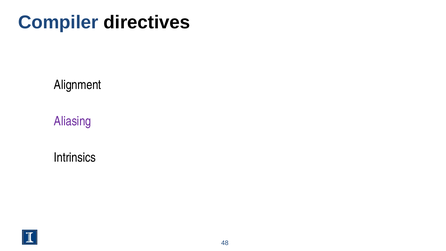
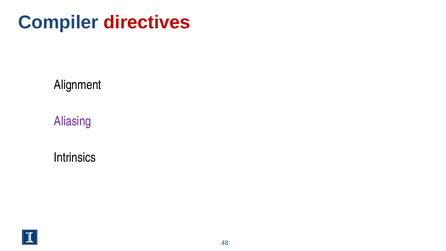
directives colour: black -> red (147, 22)
